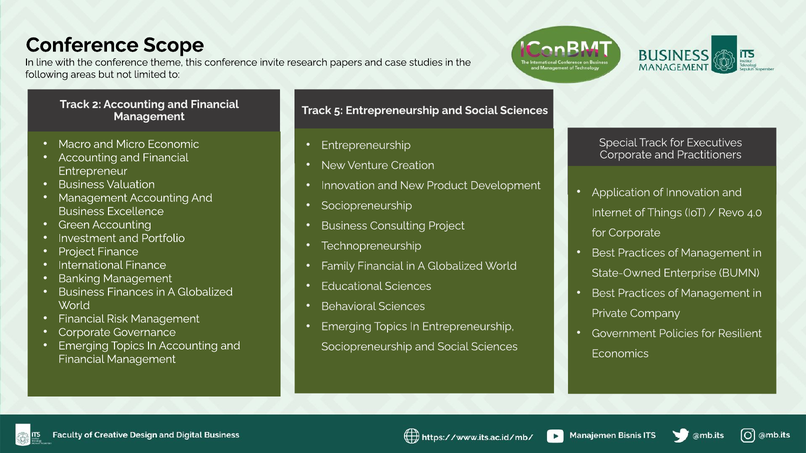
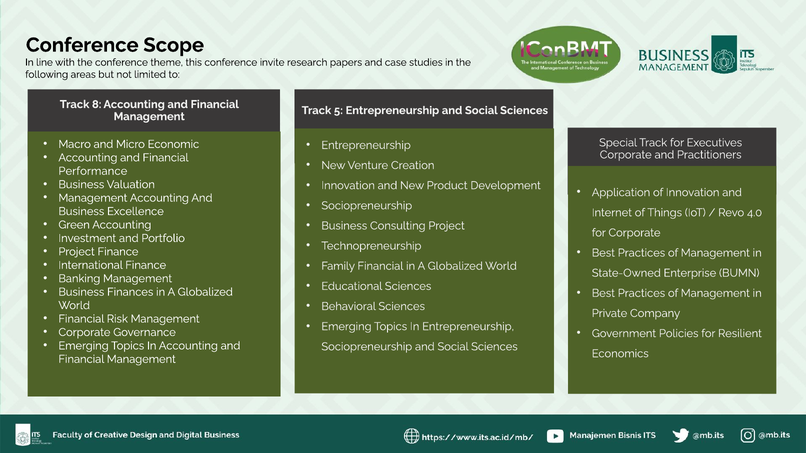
2: 2 -> 8 (97, 104)
Entrepreneur: Entrepreneur -> Performance (93, 171)
